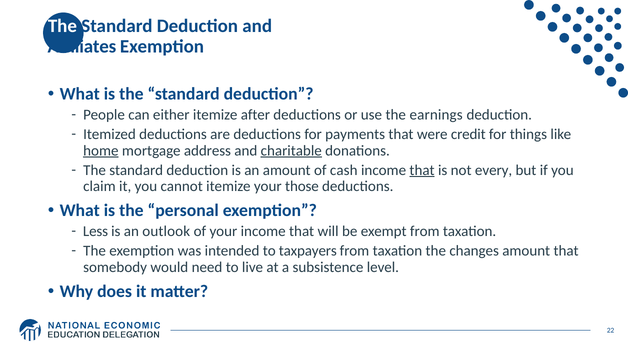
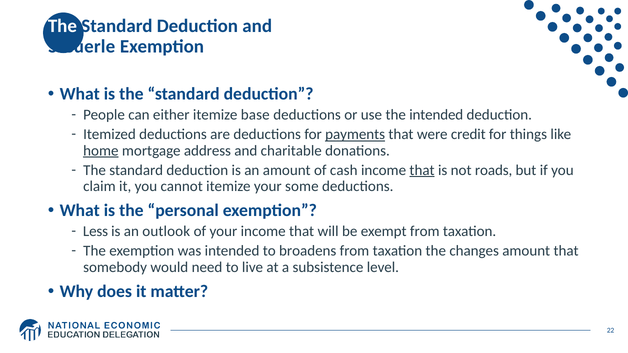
Affiliates: Affiliates -> Steuerle (82, 47)
after: after -> base (255, 115)
the earnings: earnings -> intended (436, 115)
payments underline: none -> present (355, 135)
charitable underline: present -> none (291, 151)
every: every -> roads (494, 170)
those: those -> some (302, 187)
taxpayers: taxpayers -> broadens (308, 251)
